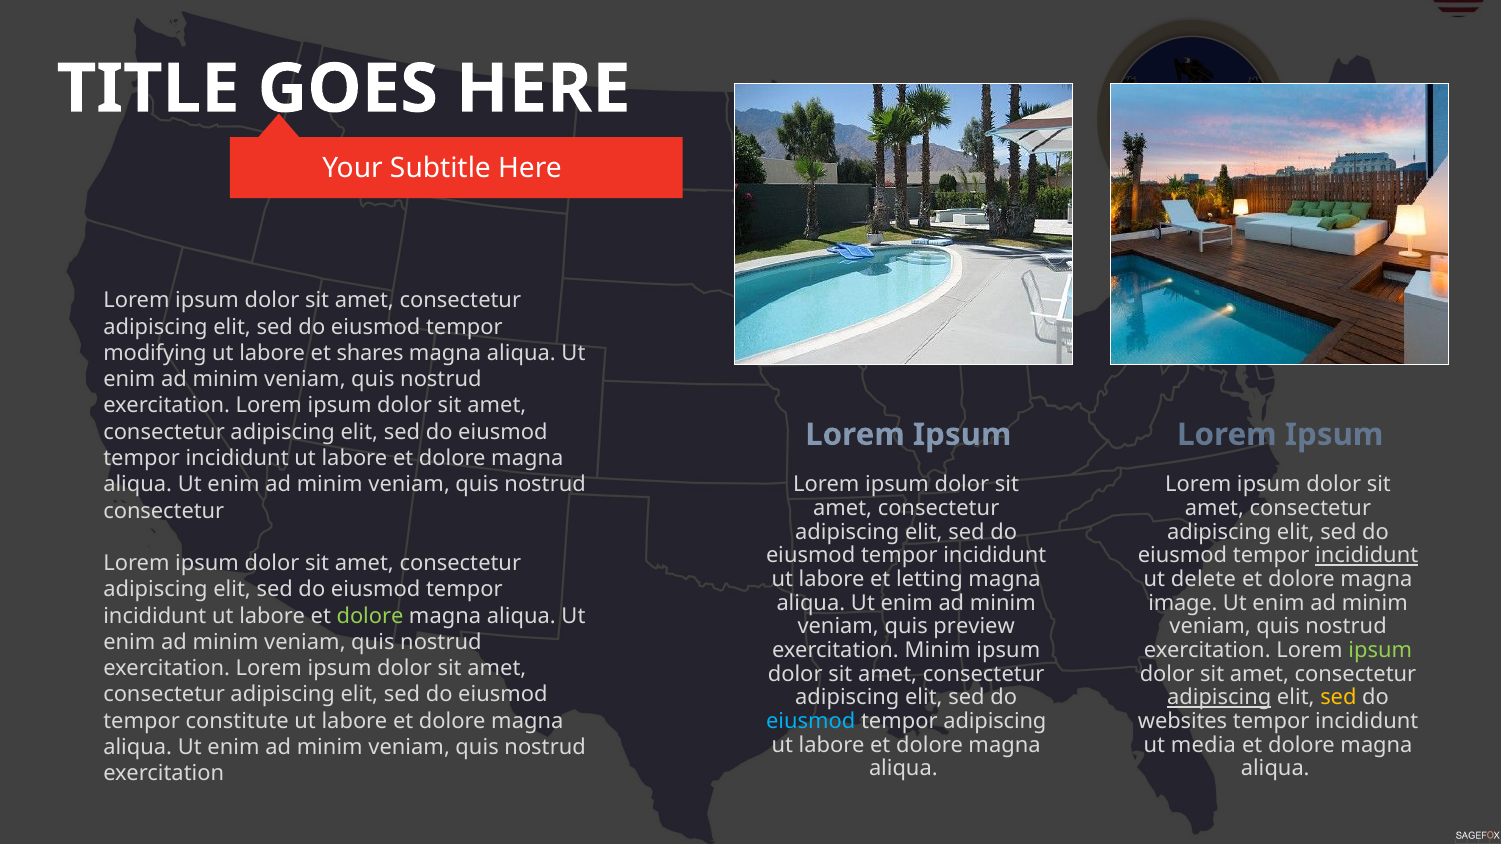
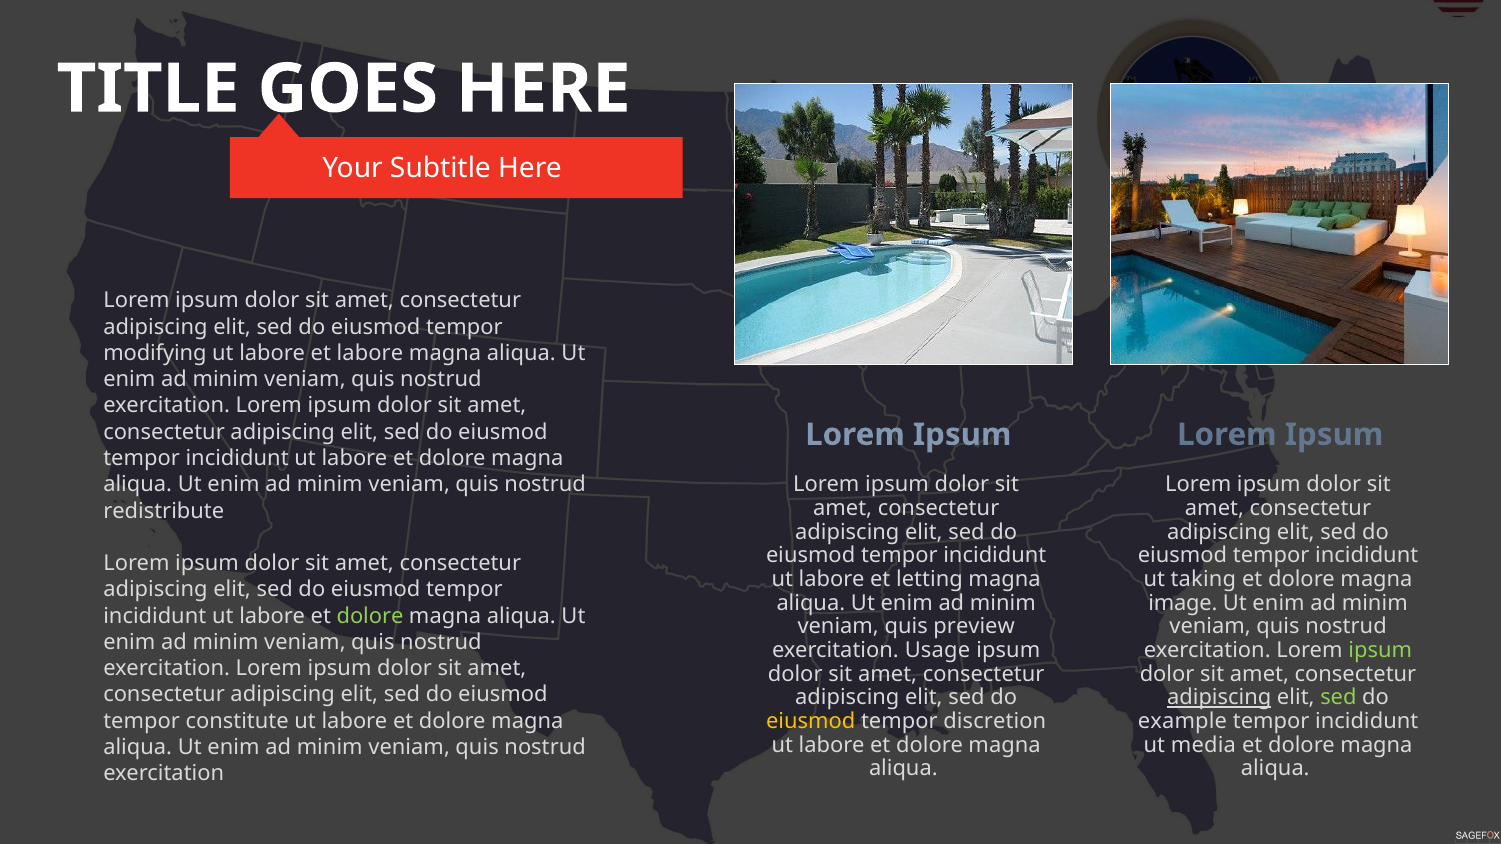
et shares: shares -> labore (370, 353)
consectetur: consectetur -> redistribute (164, 511)
incididunt underline: present -> none (1367, 556)
delete: delete -> taking (1203, 579)
exercitation Minim: Minim -> Usage (937, 650)
sed colour: yellow -> light green (1338, 698)
eiusmod colour: light blue -> yellow (811, 721)
tempor adipiscing: adipiscing -> discretion (995, 721)
websites: websites -> example (1182, 721)
